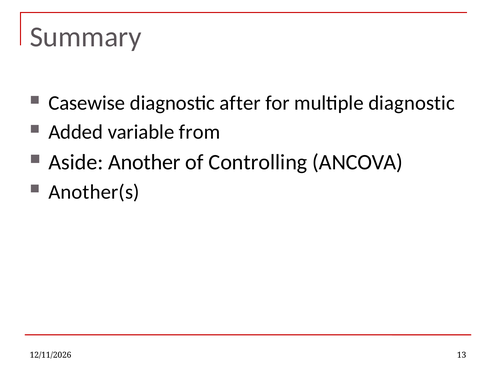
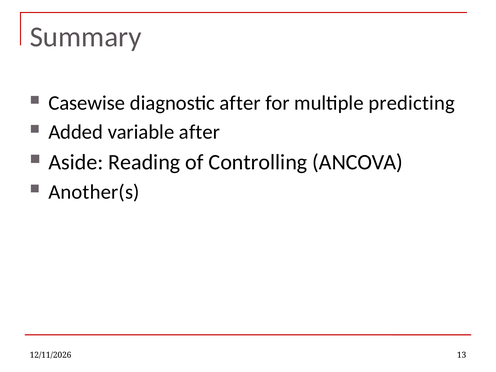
multiple diagnostic: diagnostic -> predicting (412, 103)
variable from: from -> after (200, 132)
Another: Another -> Reading (144, 162)
